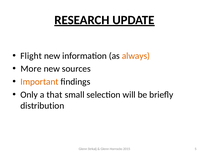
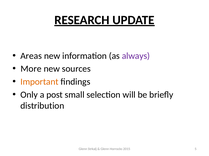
Flight: Flight -> Areas (31, 56)
always colour: orange -> purple (136, 56)
that: that -> post (55, 95)
